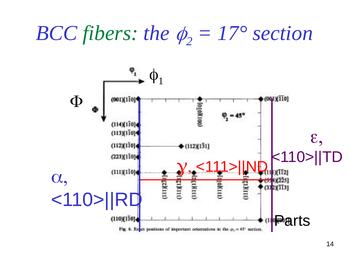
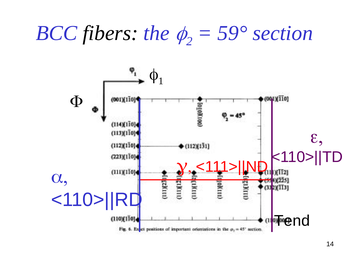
fibers colour: green -> black (110, 33)
17°: 17° -> 59° (232, 33)
Parts: Parts -> Tend (292, 222)
